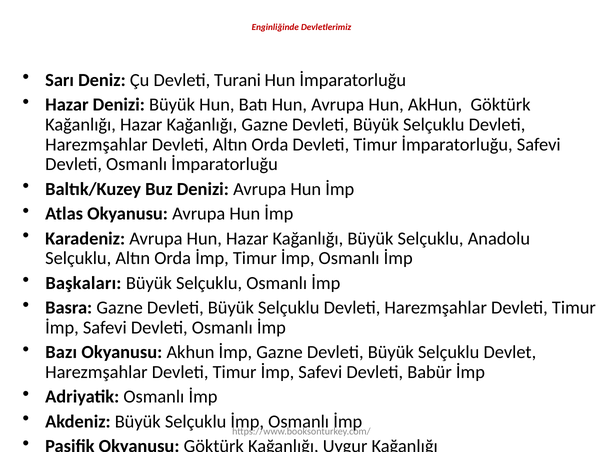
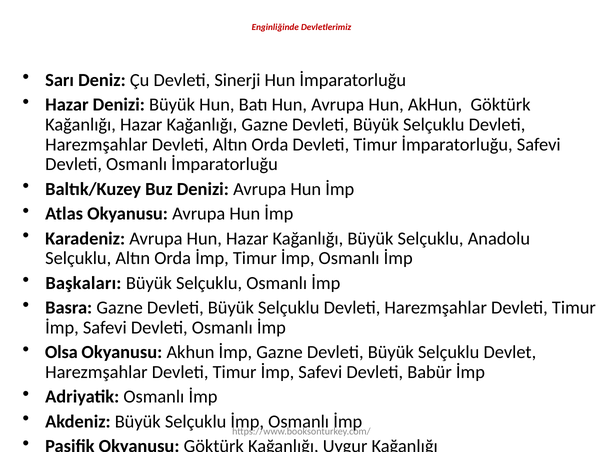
Turani: Turani -> Sinerji (237, 80)
Bazı: Bazı -> Olsa (61, 352)
